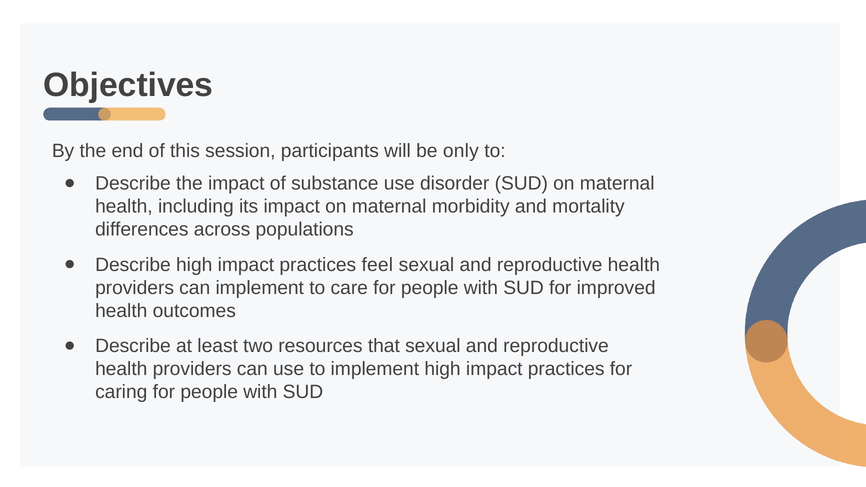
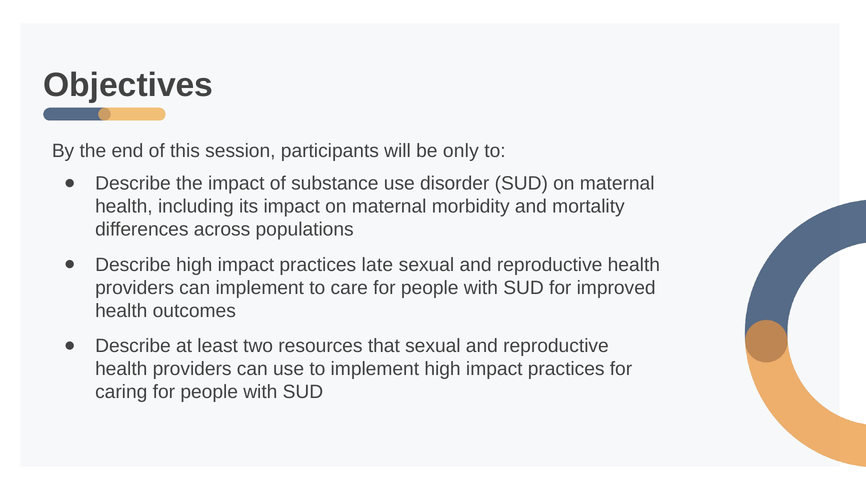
feel: feel -> late (377, 265)
